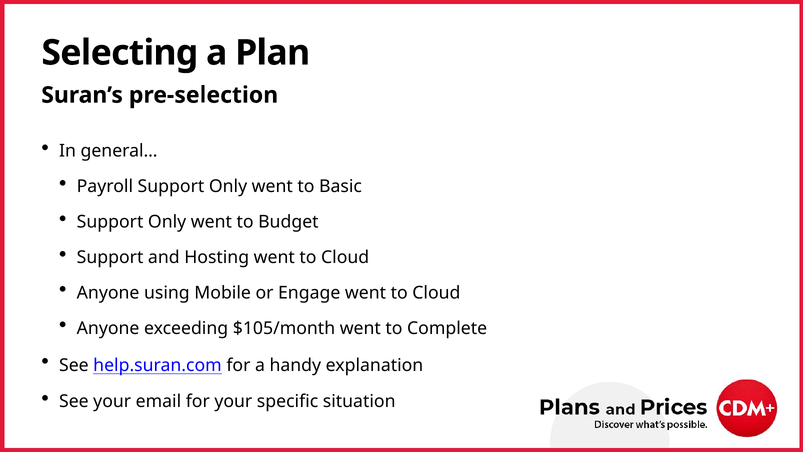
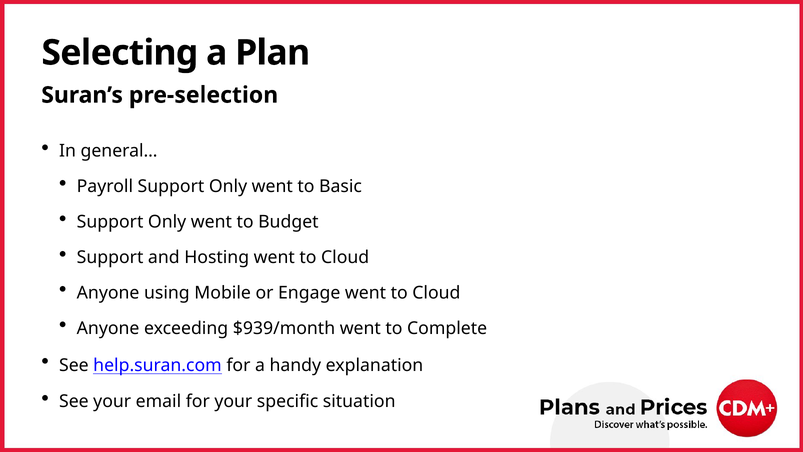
$105/month: $105/month -> $939/month (284, 328)
